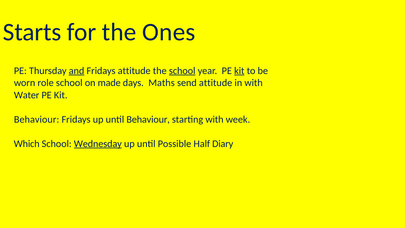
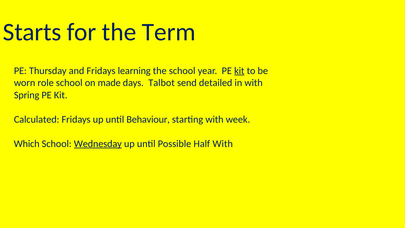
Ones: Ones -> Term (169, 32)
and underline: present -> none (77, 71)
Fridays attitude: attitude -> learning (134, 71)
school underline: present -> none (182, 71)
Maths: Maths -> Talbot (162, 83)
send attitude: attitude -> detailed (216, 83)
Water: Water -> Spring (27, 95)
Behaviour: Behaviour -> Calculated (37, 119)
Half Diary: Diary -> With (223, 144)
